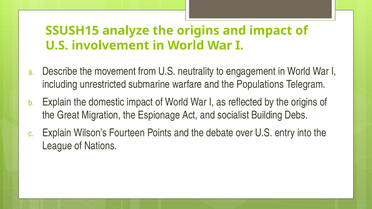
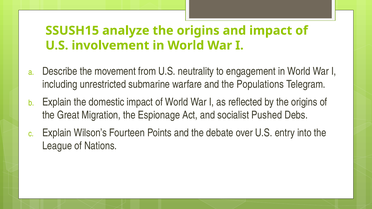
Building: Building -> Pushed (267, 115)
